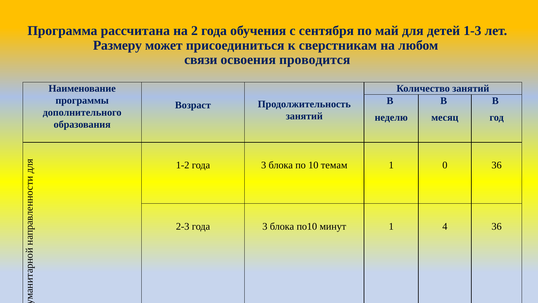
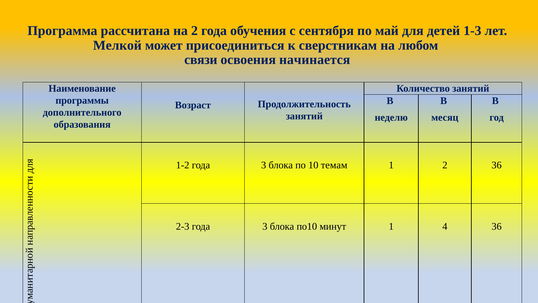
Размеру: Размеру -> Мелкой (117, 45)
проводится: проводится -> начинается (315, 60)
1 0: 0 -> 2 (445, 165)
